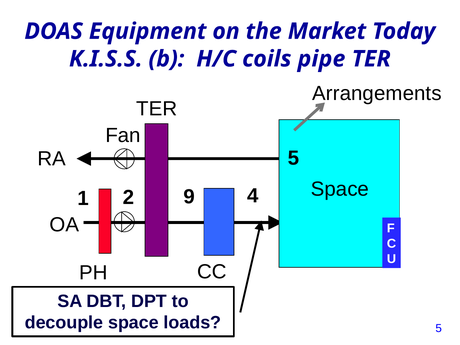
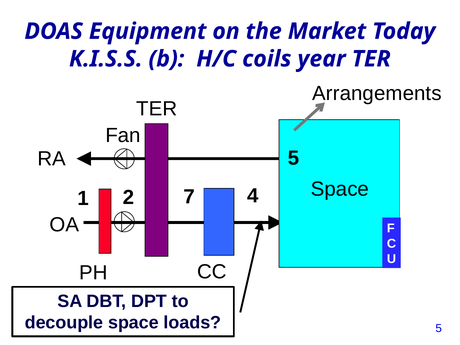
pipe: pipe -> year (322, 59)
9: 9 -> 7 (189, 197)
